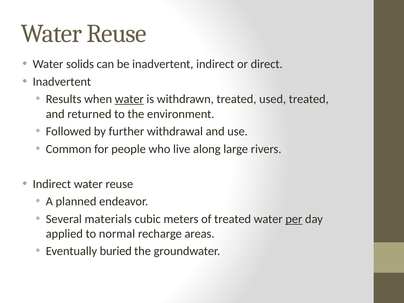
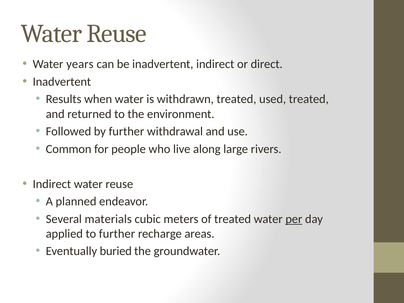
solids: solids -> years (80, 64)
water underline: present -> none (129, 99)
to normal: normal -> further (117, 234)
